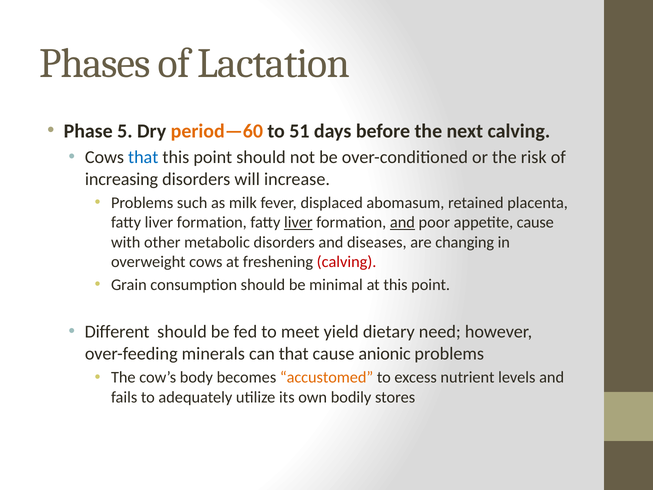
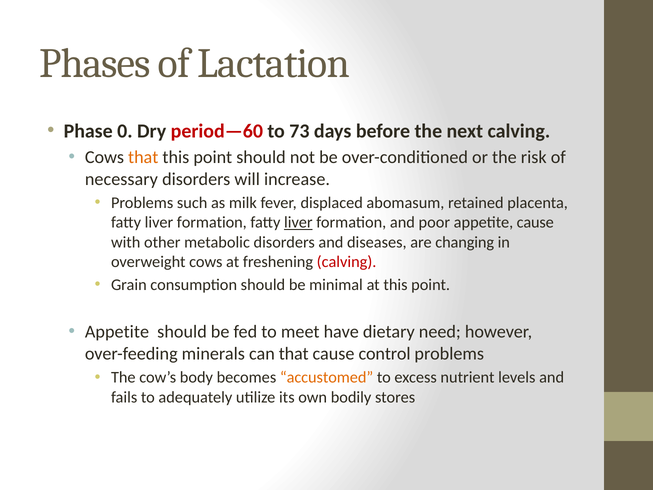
5: 5 -> 0 (125, 131)
period—60 colour: orange -> red (217, 131)
51: 51 -> 73 (299, 131)
that colour: blue -> orange (143, 157)
increasing: increasing -> necessary (121, 179)
and underline: present -> none (402, 222)
Different: Different -> Appetite (117, 332)
yield: yield -> have (341, 332)
anionic: anionic -> control (385, 354)
